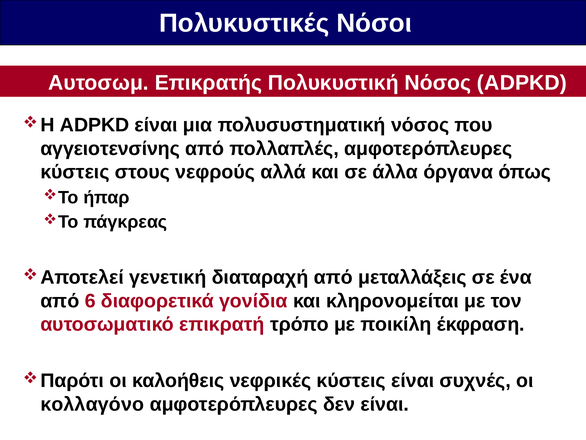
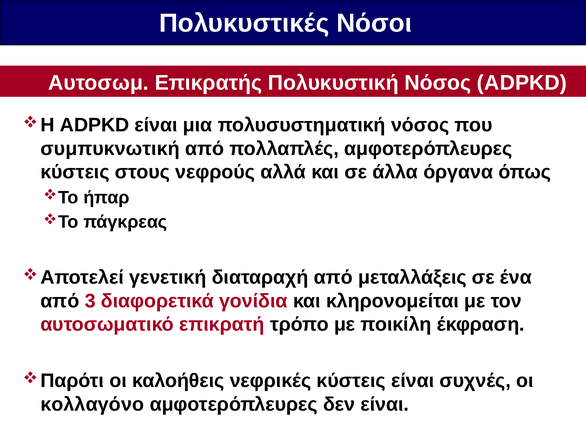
αγγειοτενσίνης: αγγειοτενσίνης -> συμπυκνωτική (110, 148)
6: 6 -> 3 (90, 301)
